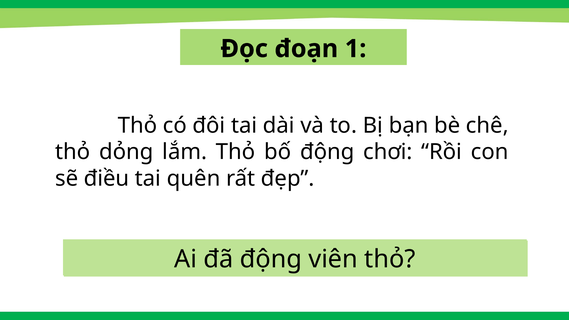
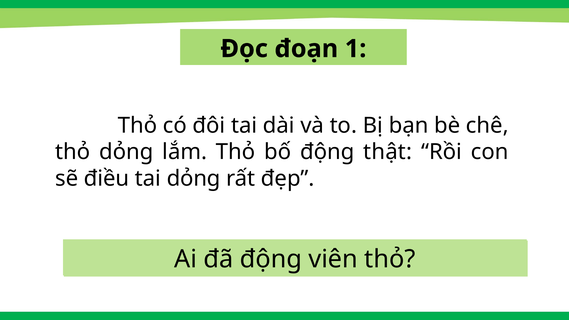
chơi: chơi -> thật (388, 152)
tai quên: quên -> dỏng (194, 179)
